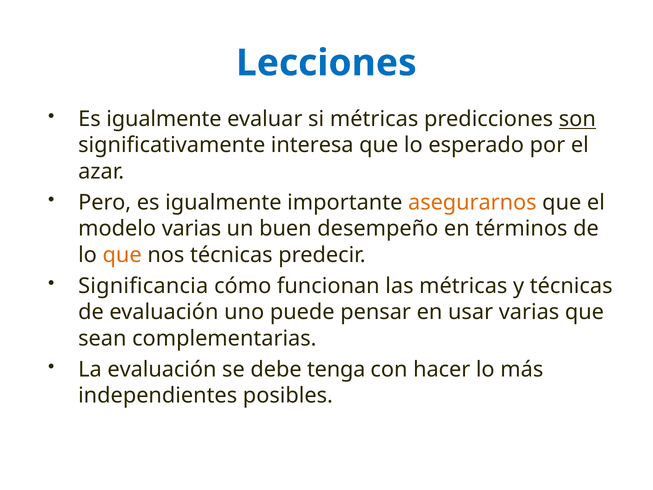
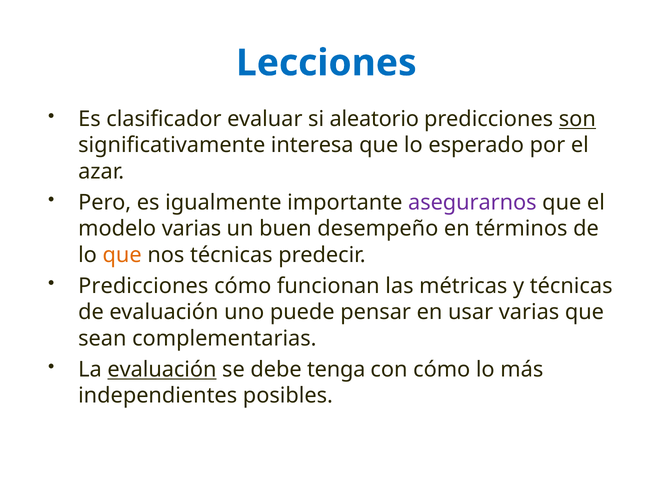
igualmente: igualmente -> clasificador (164, 119)
si métricas: métricas -> aleatorio (374, 119)
asegurarnos colour: orange -> purple (472, 202)
Significancia: Significancia -> Predicciones (143, 286)
evaluación underline: none -> present (162, 369)
con hacer: hacer -> cómo (442, 369)
